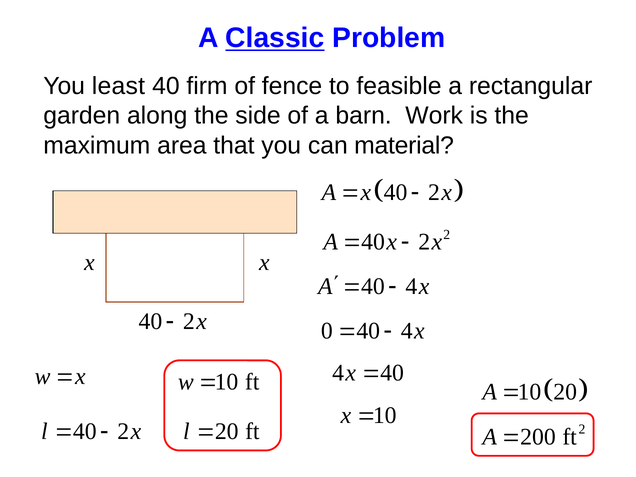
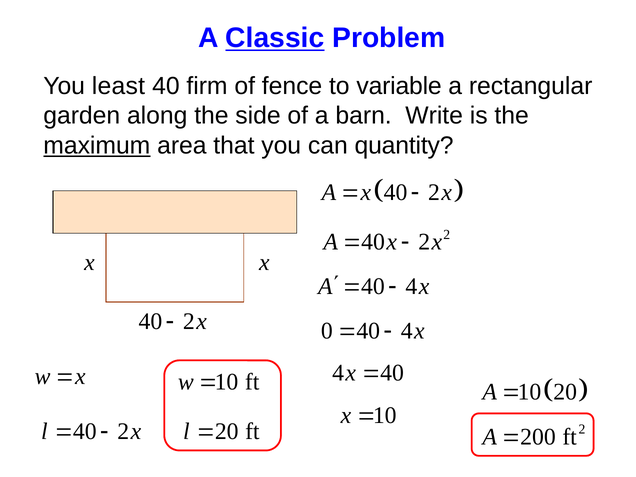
feasible: feasible -> variable (399, 86)
Work: Work -> Write (434, 116)
maximum underline: none -> present (97, 145)
material: material -> quantity (404, 145)
